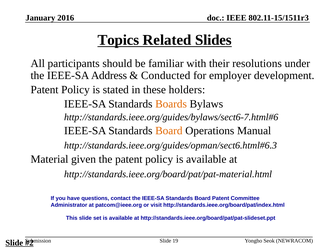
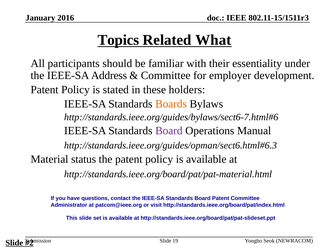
Slides: Slides -> What (213, 40)
resolutions: resolutions -> essentiality (257, 63)
Conducted: Conducted -> Committee (166, 76)
Board colour: orange -> purple (169, 131)
given: given -> status (84, 159)
